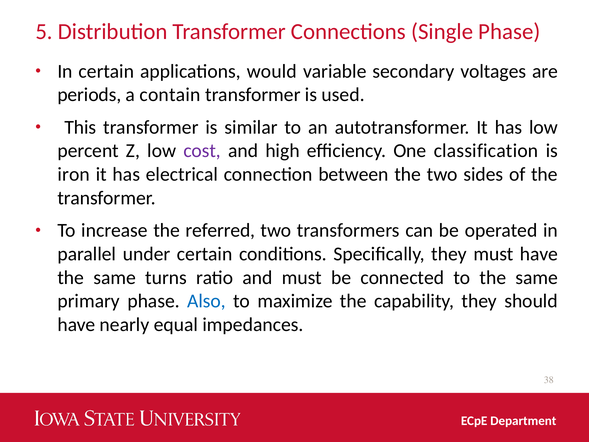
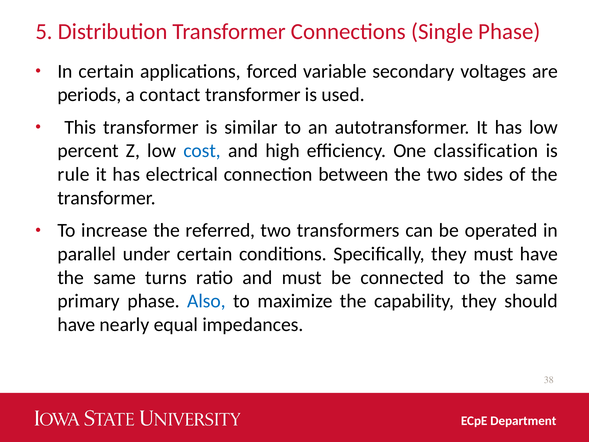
would: would -> forced (272, 71)
contain: contain -> contact (170, 95)
cost colour: purple -> blue (202, 151)
iron: iron -> rule (74, 174)
